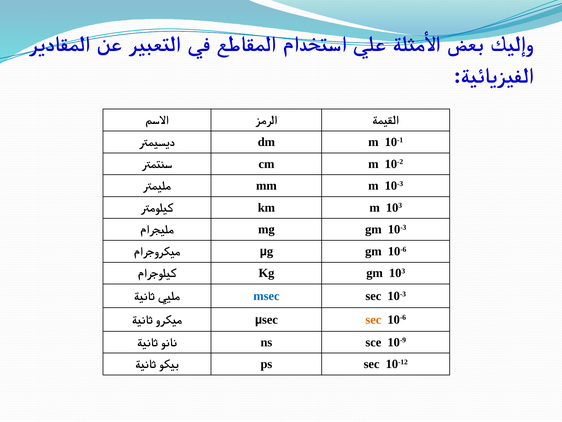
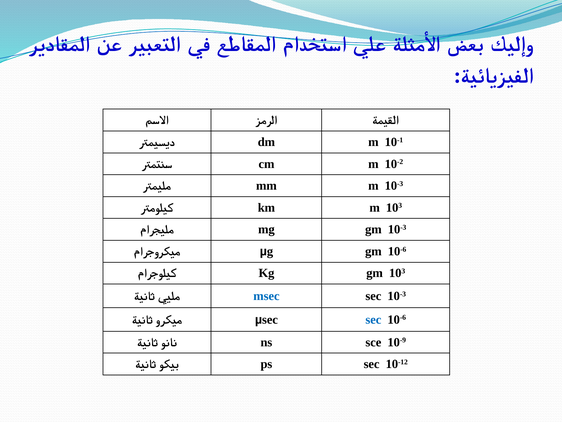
sec colour: orange -> blue (373, 319)
